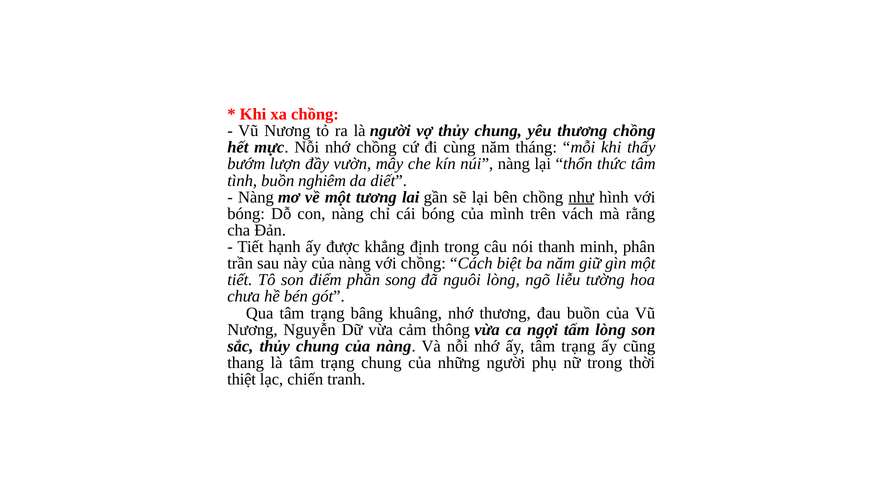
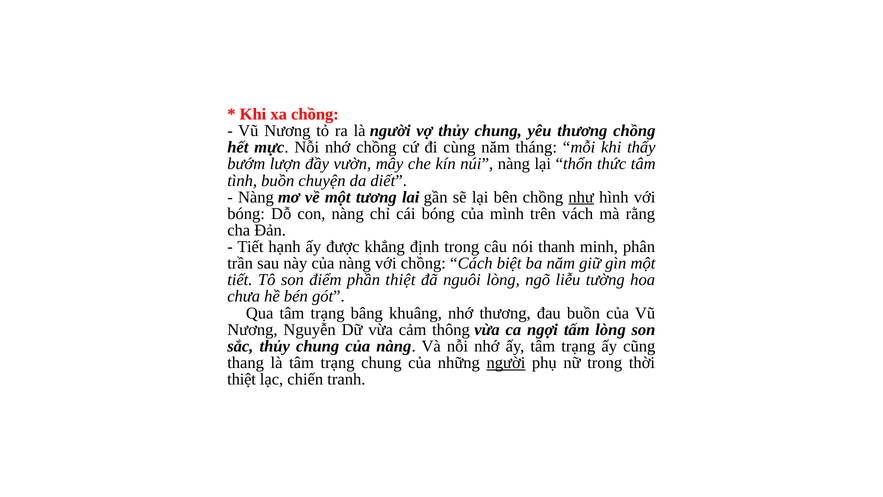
nghiêm: nghiêm -> chuyện (322, 180)
phần song: song -> thiệt (400, 280)
người underline: none -> present (506, 363)
